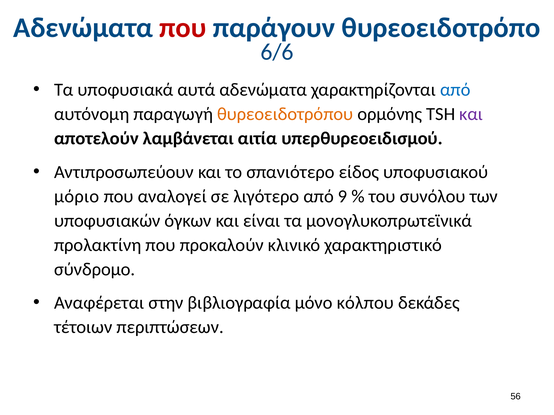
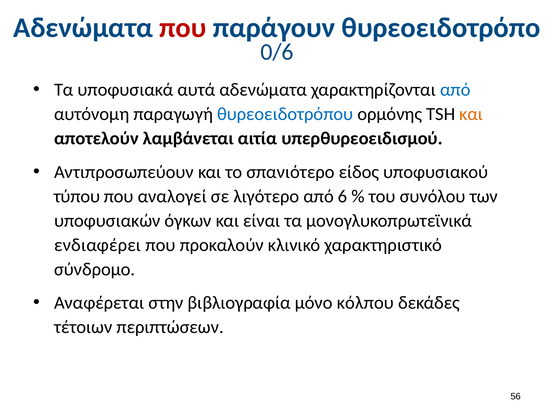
6/6: 6/6 -> 0/6 (277, 52)
θυρεοειδοτρόπου colour: orange -> blue (285, 114)
και colour: purple -> orange (471, 114)
μόριο: μόριο -> τύπου (77, 197)
9: 9 -> 6 (343, 197)
προλακτίνη: προλακτίνη -> ενδιαφέρει (98, 245)
